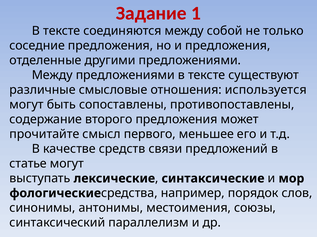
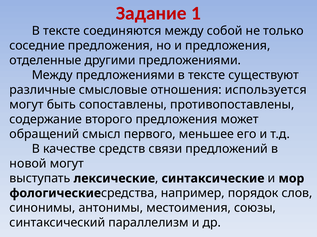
прочитайте: прочитайте -> обращений (44, 135)
статье: статье -> новой (28, 164)
